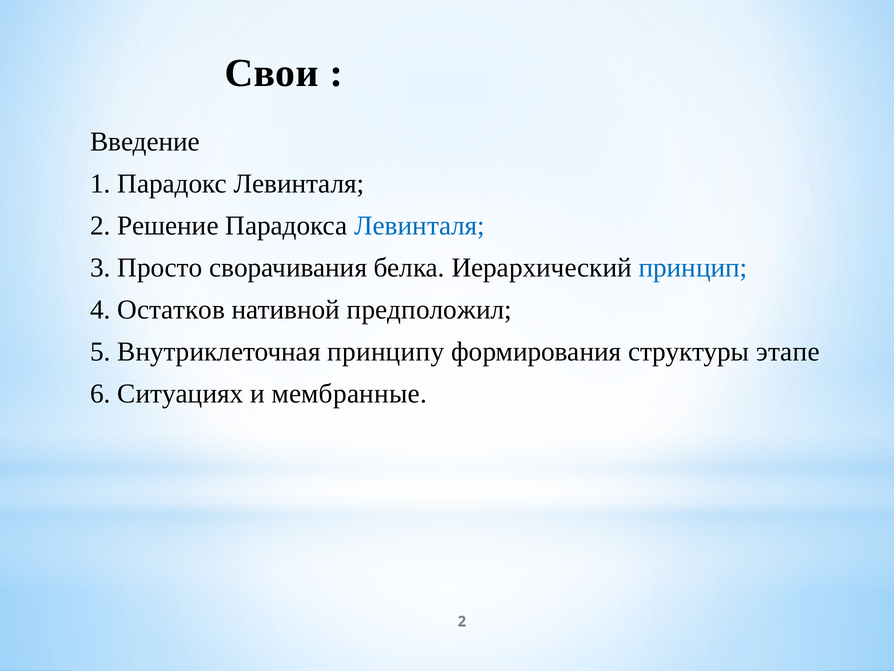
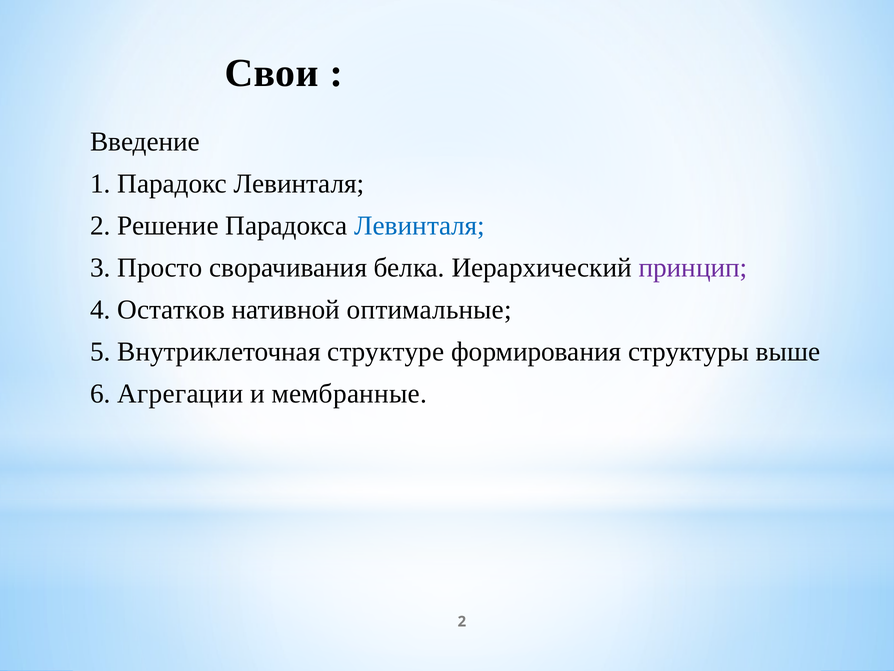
принцип colour: blue -> purple (693, 267)
предположил: предположил -> оптимальные (429, 309)
принципу: принципу -> структуре (386, 351)
этапе: этапе -> выше (788, 351)
Ситуациях: Ситуациях -> Агрегации (180, 393)
